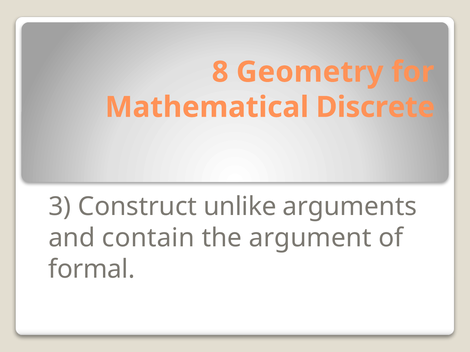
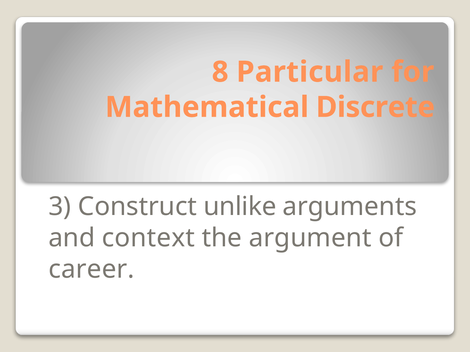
Geometry: Geometry -> Particular (310, 72)
contain: contain -> context (148, 238)
formal: formal -> career (91, 270)
